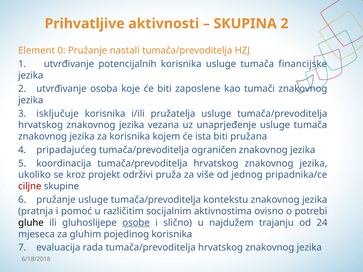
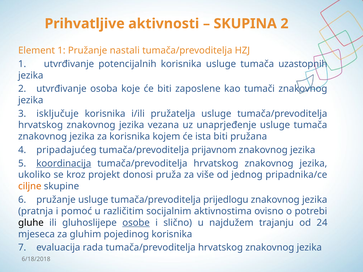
Element 0: 0 -> 1 (61, 51)
financijske: financijske -> uzastopnih (303, 64)
ograničen: ograničen -> prijavnom (214, 150)
koordinacija underline: none -> present (64, 164)
održivi: održivi -> donosi (138, 175)
ciljne colour: red -> orange (30, 186)
kontekstu: kontekstu -> prijedlogu (226, 200)
